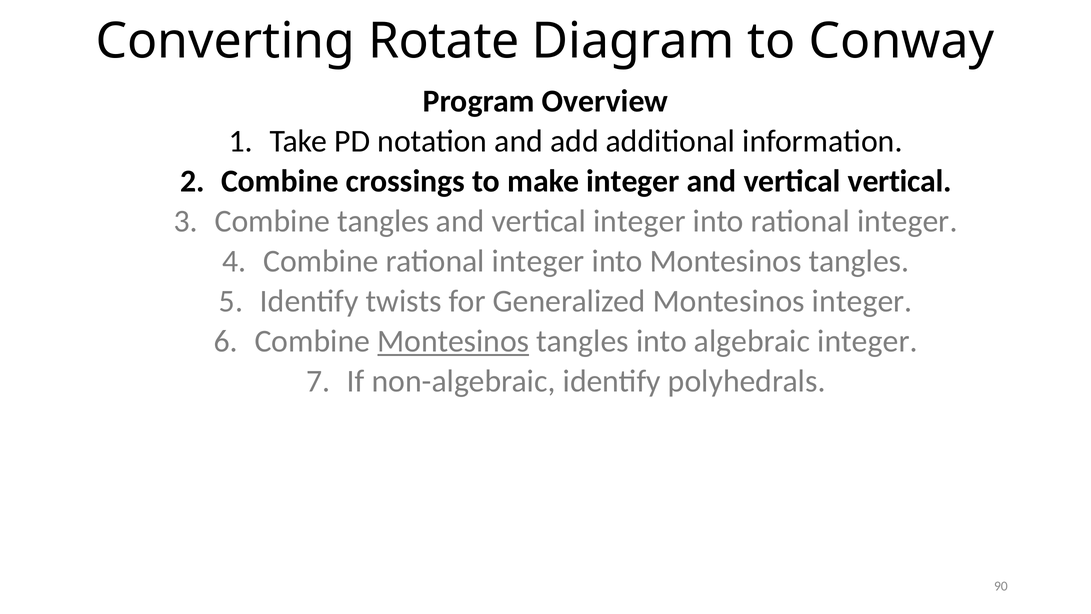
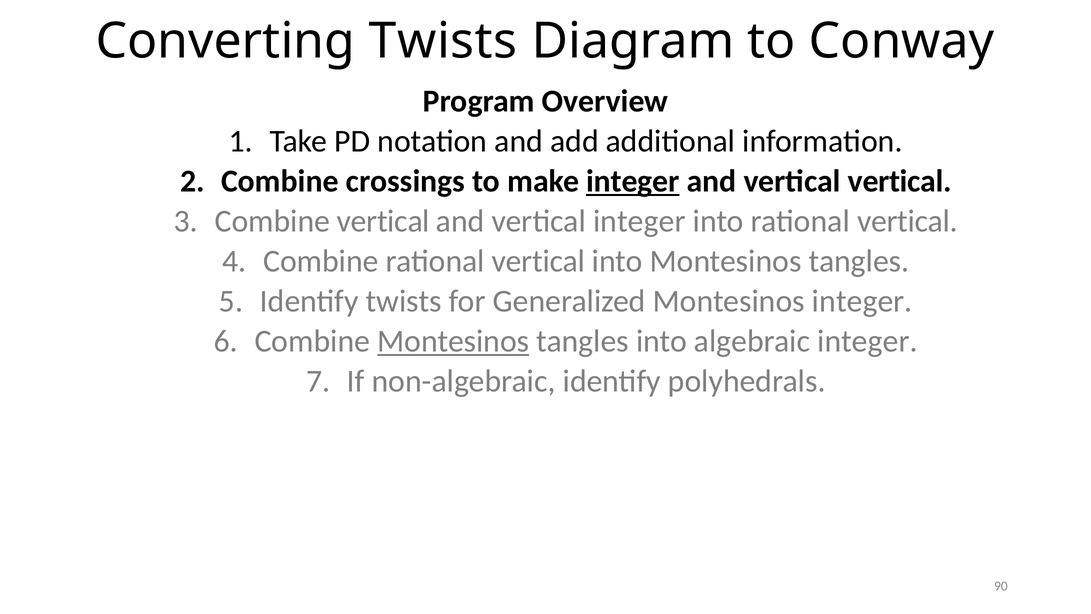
Converting Rotate: Rotate -> Twists (443, 41)
integer underline: none -> present (633, 181)
Combine tangles: tangles -> vertical (383, 221)
into rational integer: integer -> vertical (907, 221)
Combine rational integer: integer -> vertical (538, 261)
